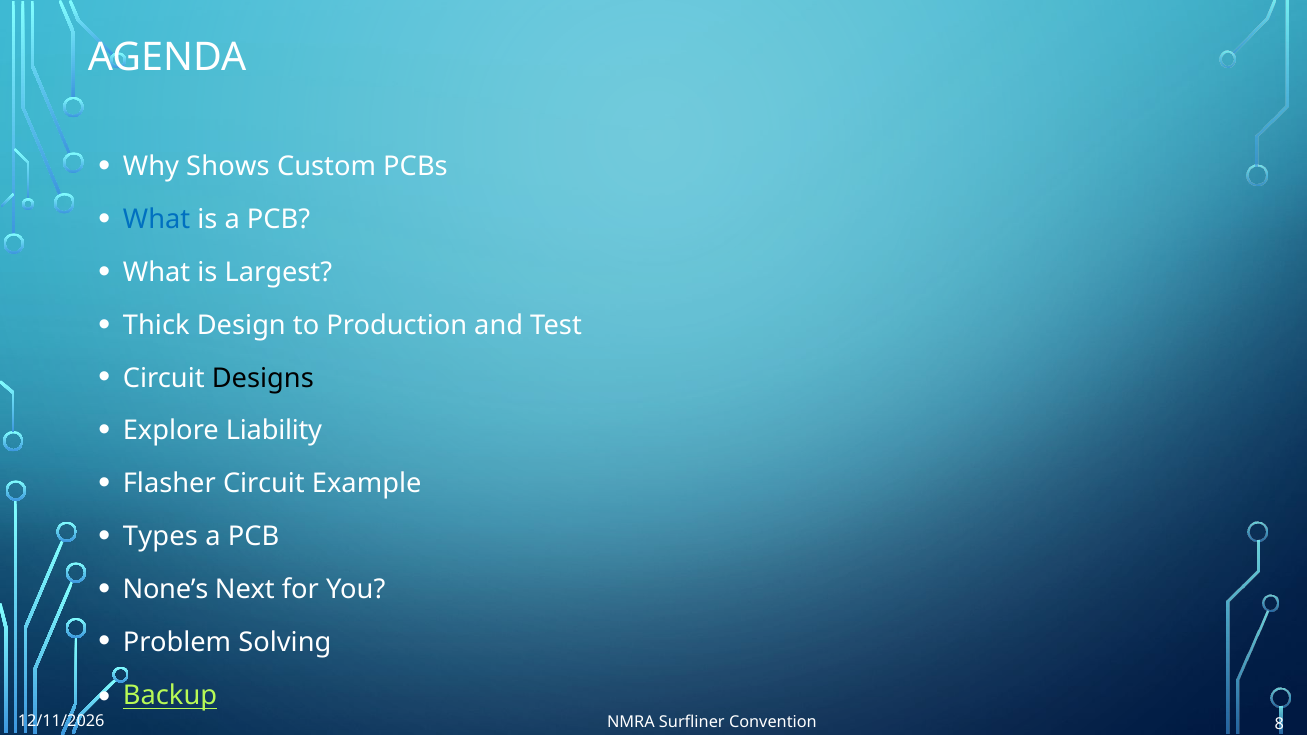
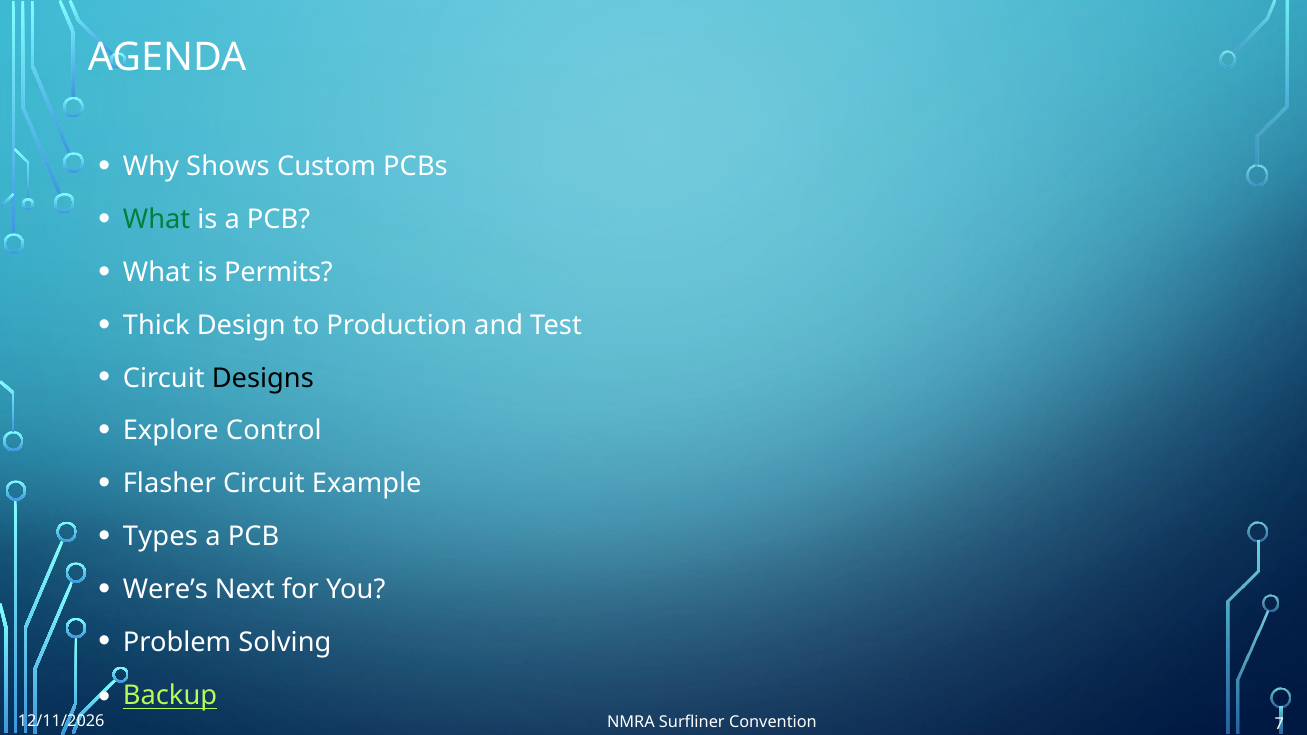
What colour: blue -> green (157, 220)
Largest: Largest -> Permits (278, 273)
Liability: Liability -> Control (274, 431)
None’s: None’s -> Were’s (165, 590)
8: 8 -> 7 (1279, 724)
